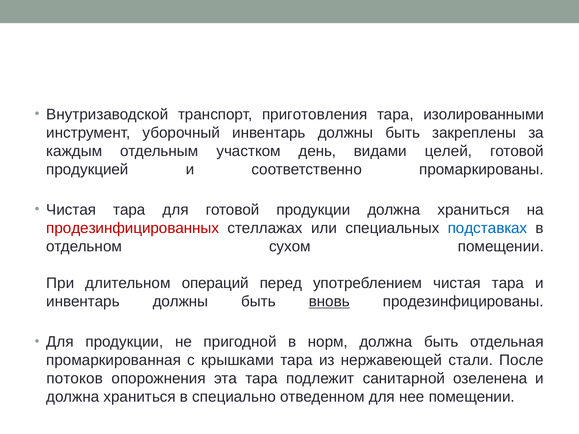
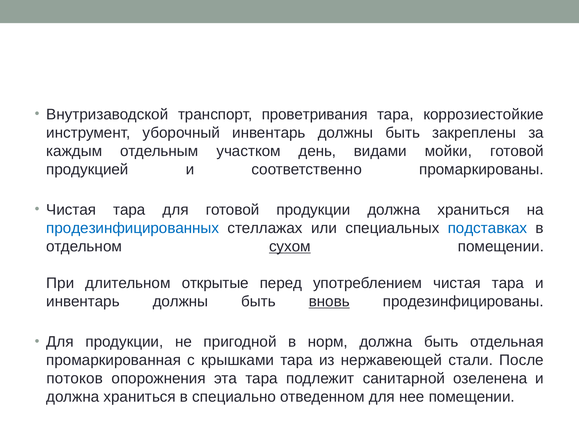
приготовления: приготовления -> проветривания (315, 114)
изолированными: изолированными -> коррозиестойкие (484, 114)
целей: целей -> мойки (448, 151)
продезинфицированных colour: red -> blue (133, 228)
сухом underline: none -> present (290, 247)
операций: операций -> открытые (215, 283)
